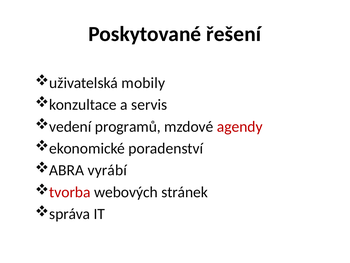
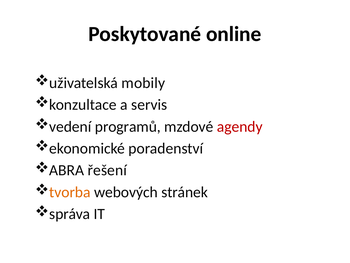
řešení: řešení -> online (234, 34)
vyrábí: vyrábí -> řešení (107, 170)
tvorba colour: red -> orange (70, 192)
